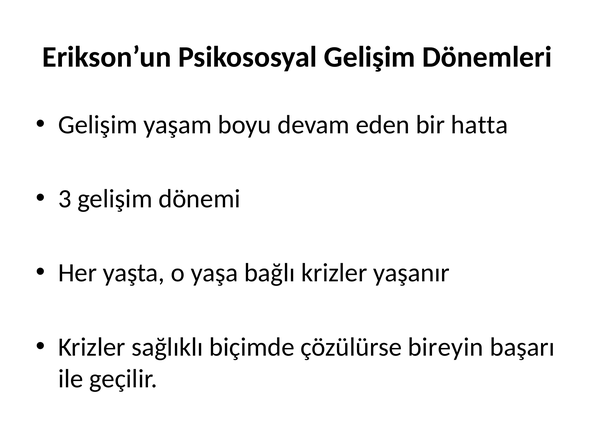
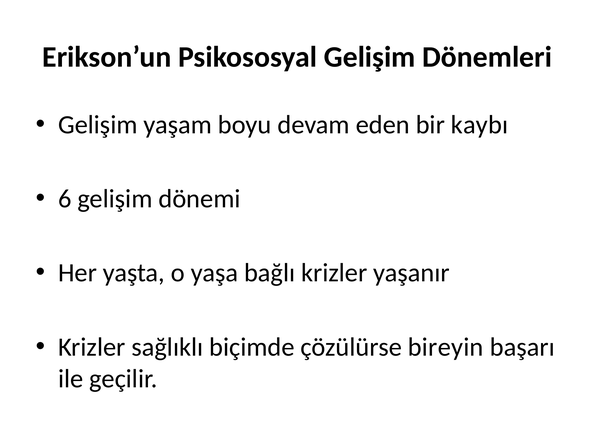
hatta: hatta -> kaybı (480, 125)
3: 3 -> 6 (65, 199)
